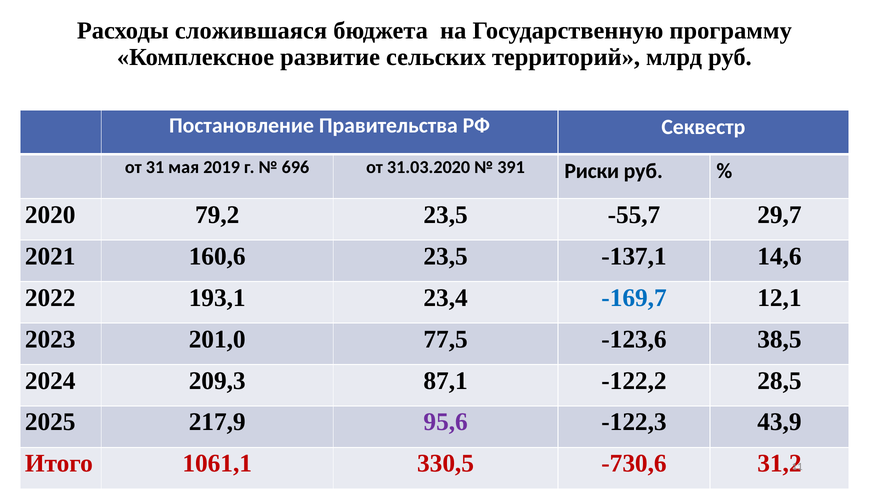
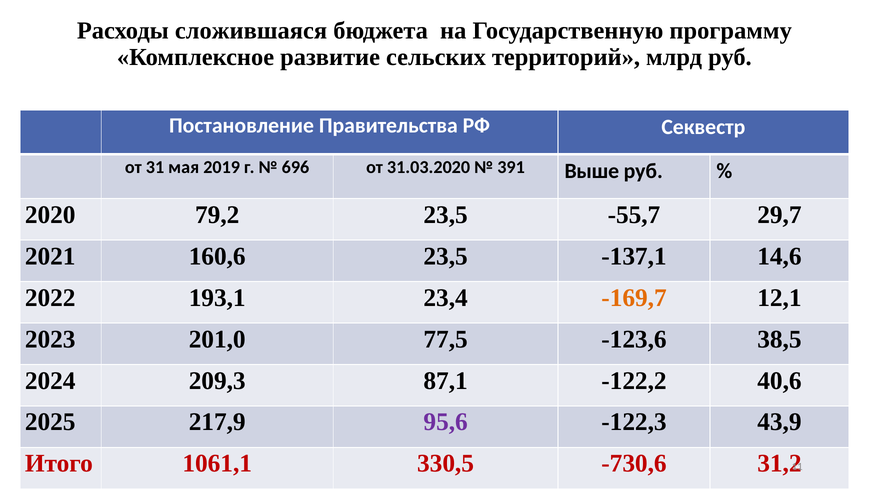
Риски: Риски -> Выше (592, 171)
-169,7 colour: blue -> orange (634, 298)
28,5: 28,5 -> 40,6 (779, 380)
